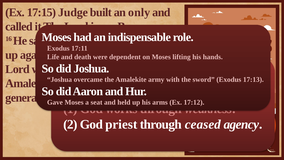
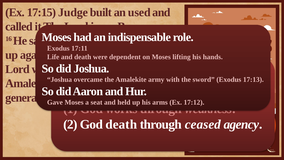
only: only -> used (139, 12)
God priest: priest -> death (121, 124)
